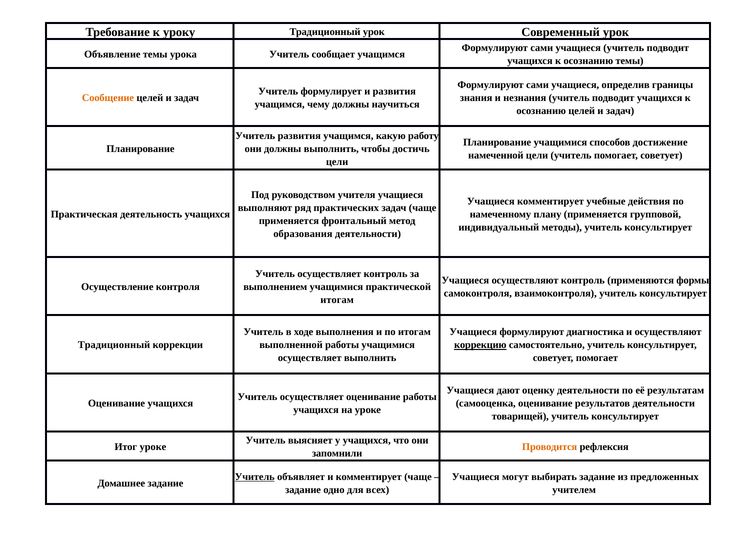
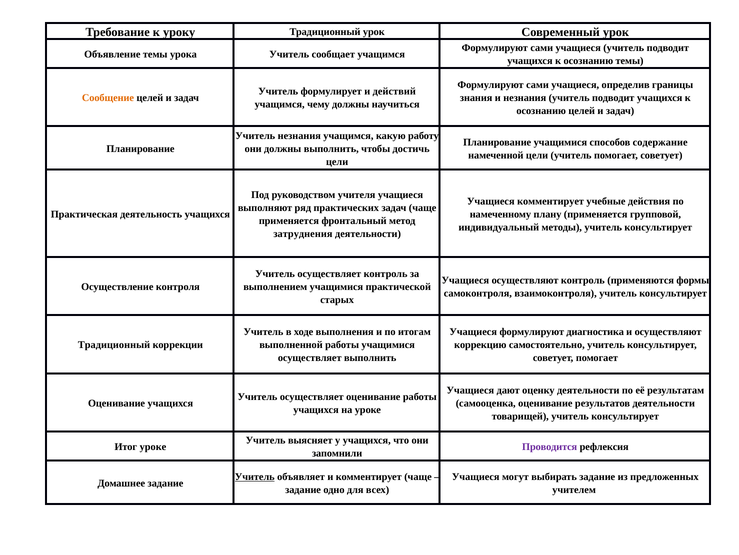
и развития: развития -> действий (394, 91)
Учитель развития: развития -> незнания (299, 136)
достижение: достижение -> содержание (660, 142)
образования: образования -> затруднения (303, 233)
итогам: итогам -> старых (337, 300)
коррекцию underline: present -> none (480, 345)
Проводится colour: orange -> purple (550, 446)
